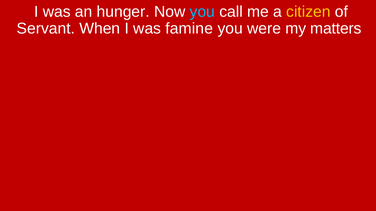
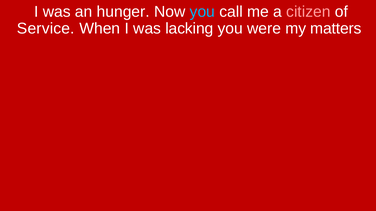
citizen colour: yellow -> pink (308, 12)
Servant: Servant -> Service (46, 29)
famine: famine -> lacking (189, 29)
